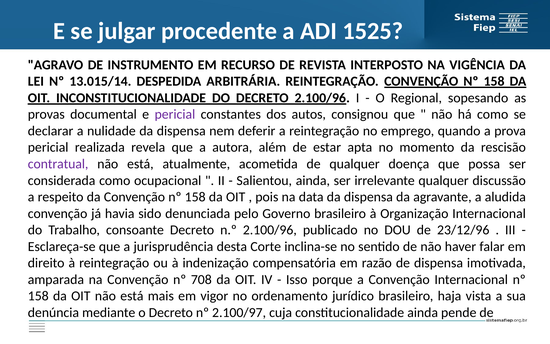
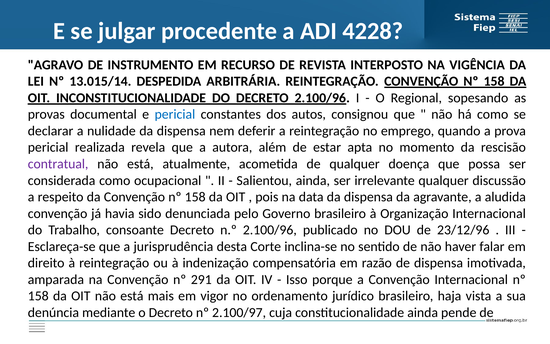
1525: 1525 -> 4228 (373, 31)
pericial colour: purple -> blue (175, 114)
708: 708 -> 291 (201, 279)
